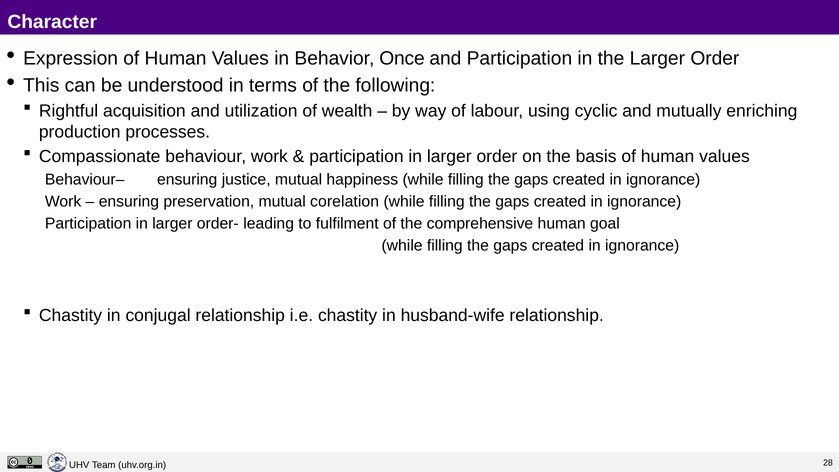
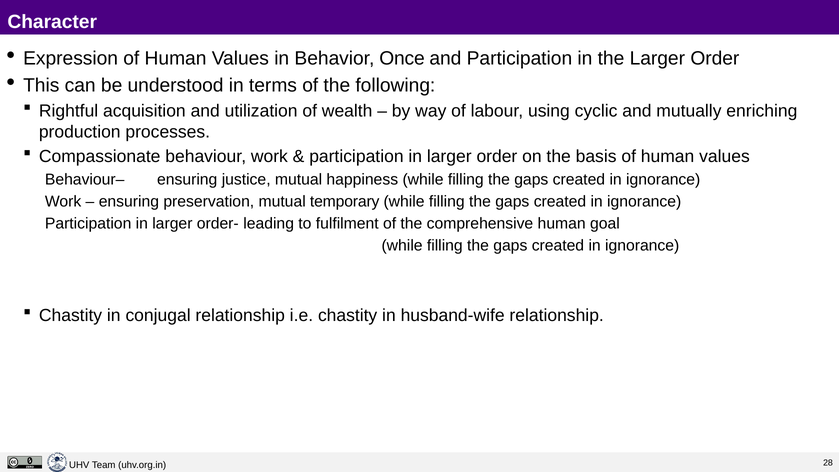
corelation: corelation -> temporary (345, 201)
